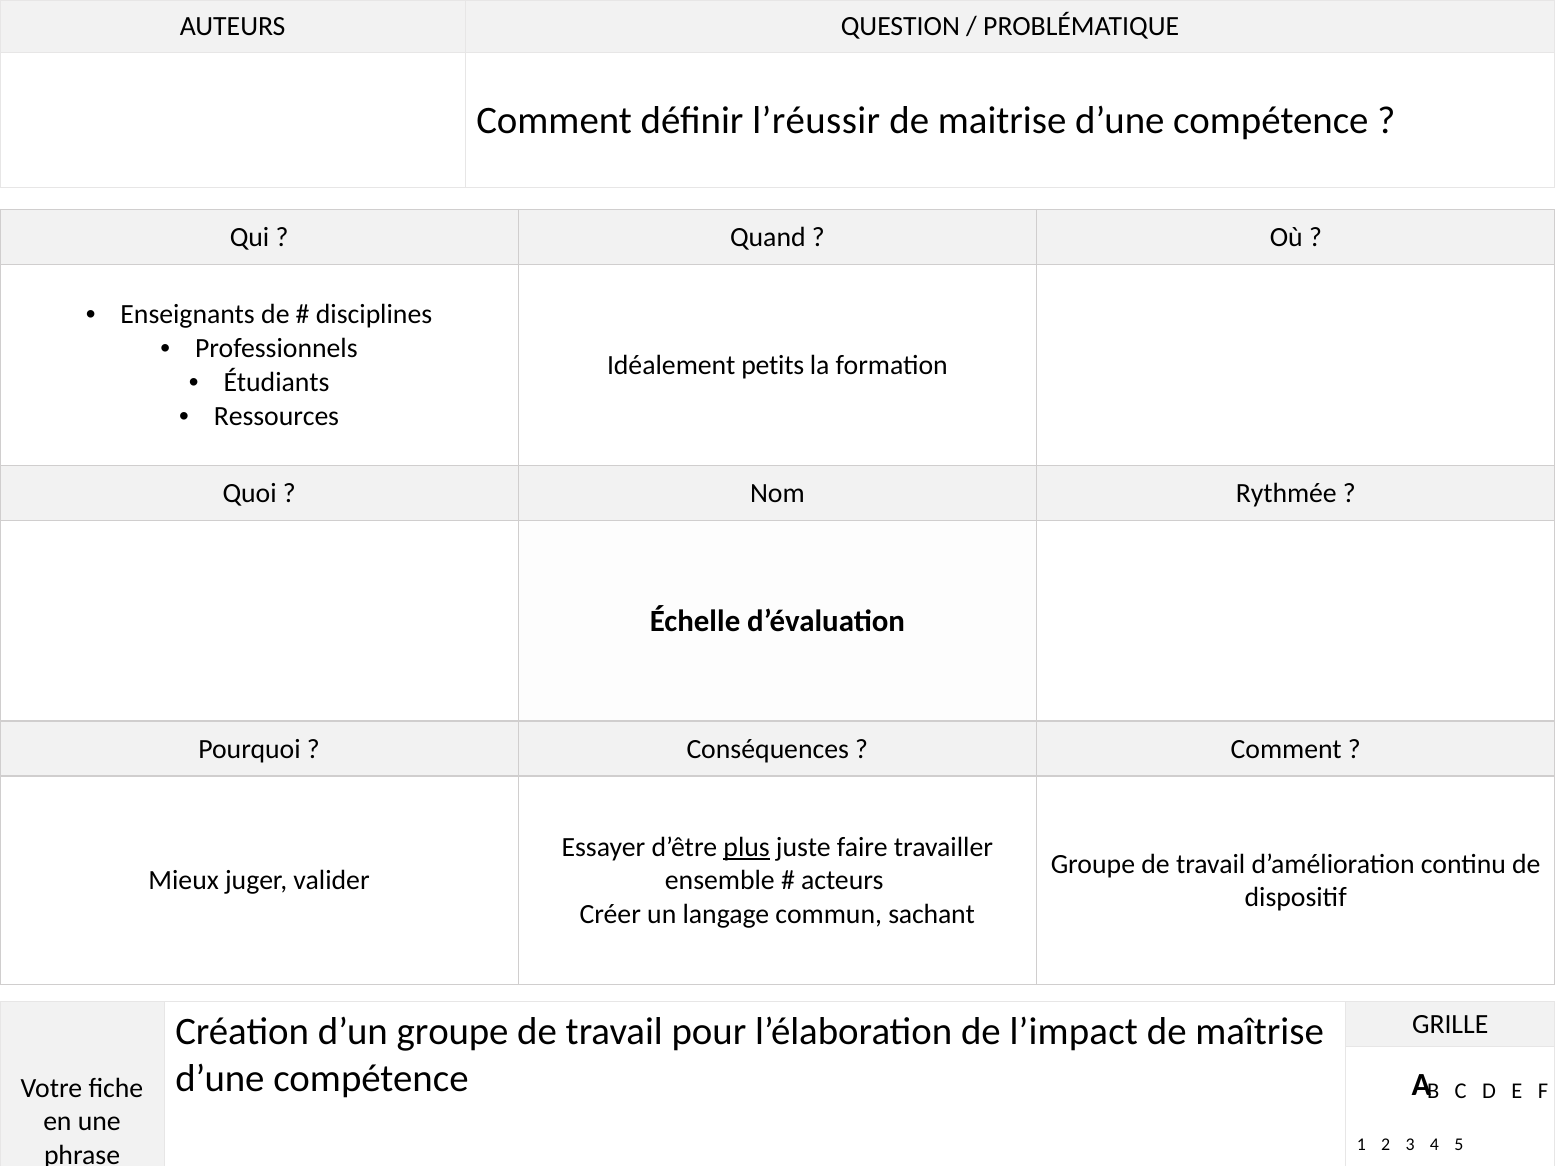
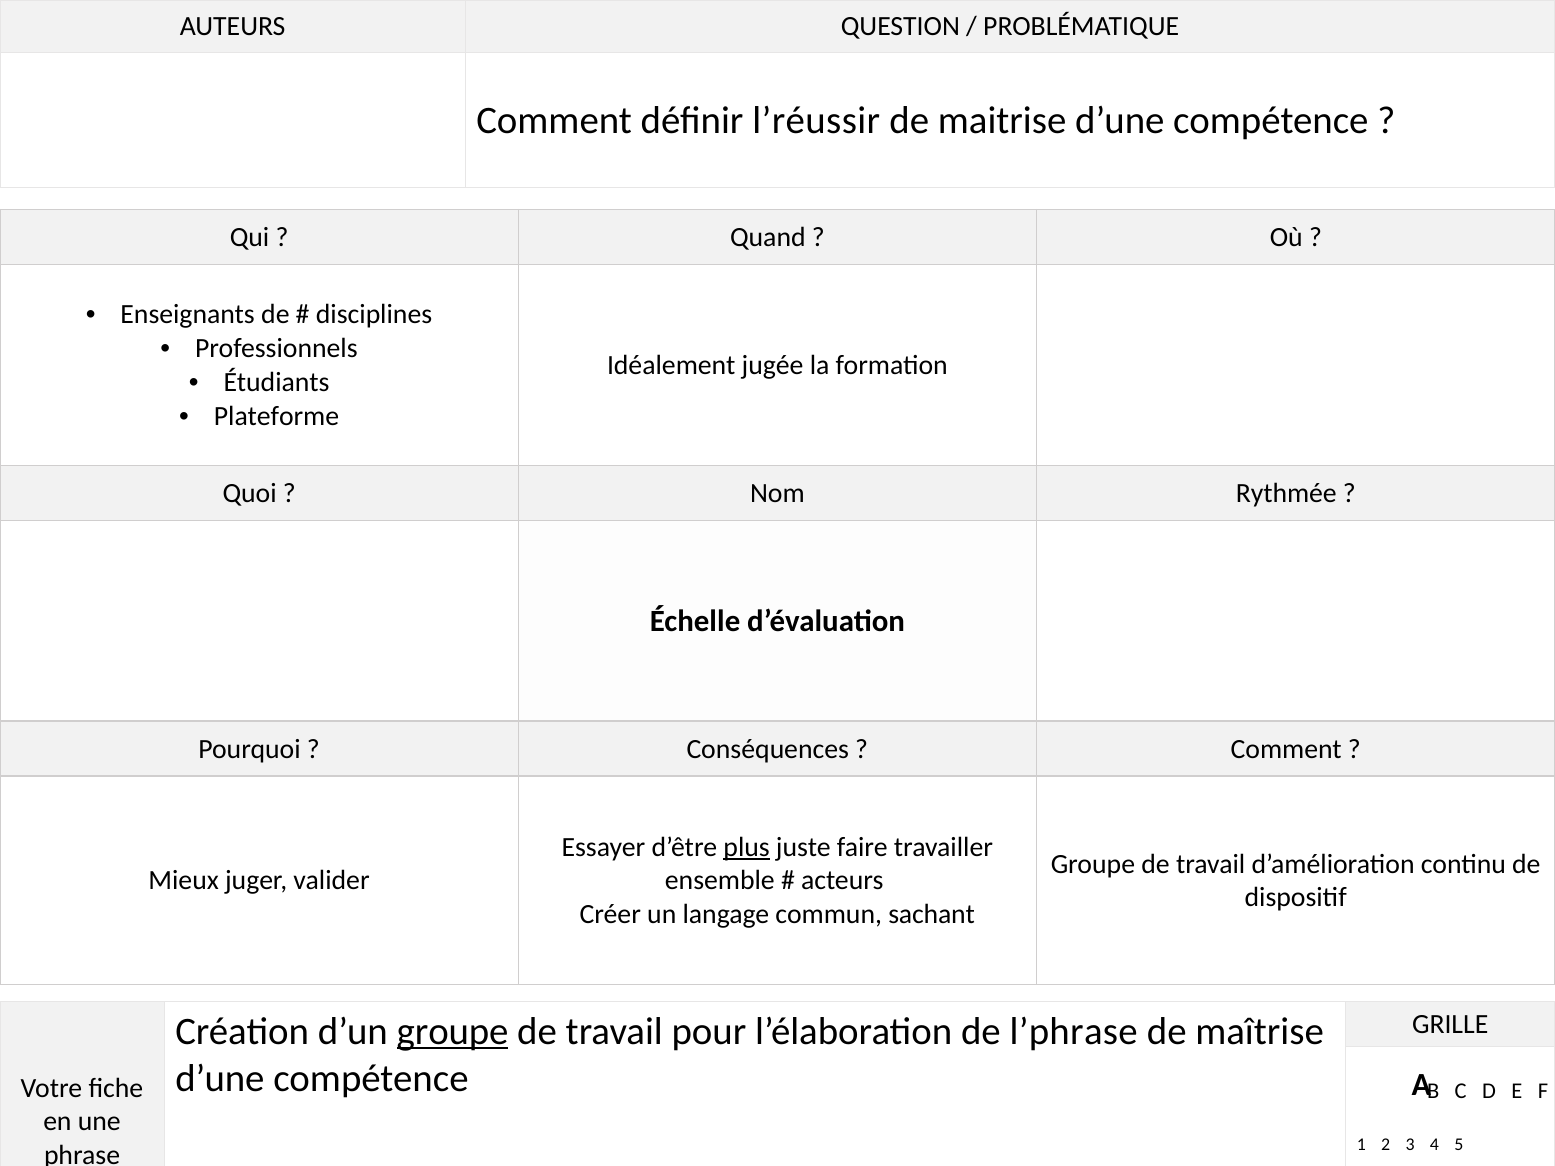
petits: petits -> jugée (773, 365)
Ressources: Ressources -> Plateforme (277, 416)
groupe underline: none -> present (453, 1032)
l’impact: l’impact -> l’phrase (1074, 1032)
